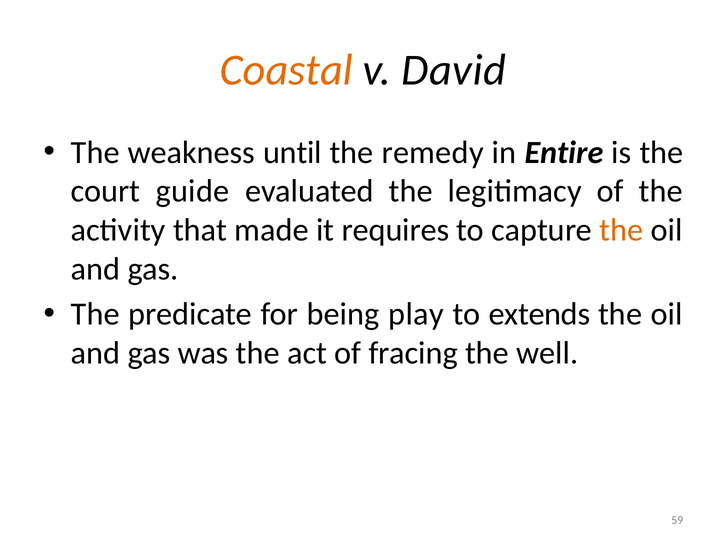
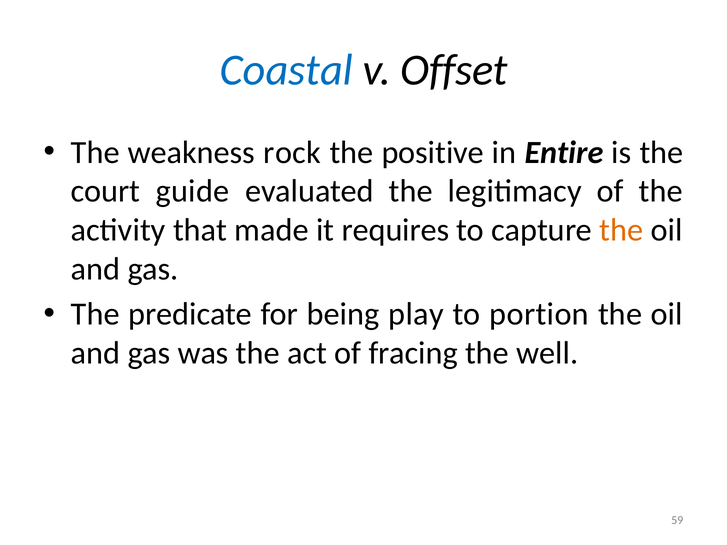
Coastal colour: orange -> blue (286, 70)
David: David -> Offset (454, 70)
until: until -> rock (292, 153)
remedy: remedy -> positive (433, 153)
extends: extends -> portion (539, 314)
